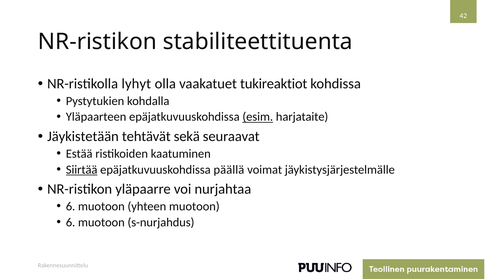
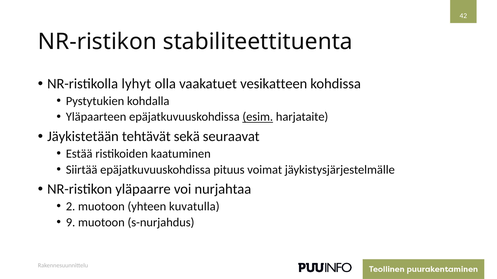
tukireaktiot: tukireaktiot -> vesikatteen (274, 84)
Siirtää underline: present -> none (82, 170)
päällä: päällä -> pituus (229, 170)
6: 6 -> 2 (71, 207)
yhteen muotoon: muotoon -> kuvatulla (194, 207)
6: 6 -> 9 (71, 223)
